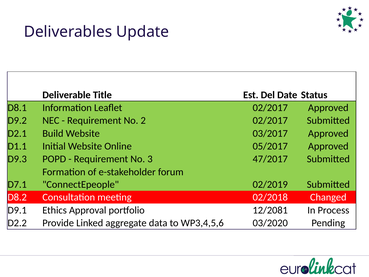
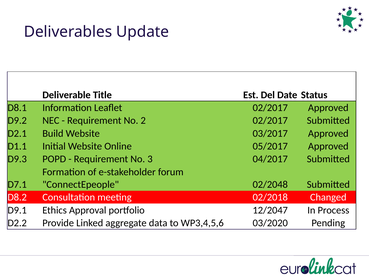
47/2017: 47/2017 -> 04/2017 (270, 159)
02/2019: 02/2019 -> 02/2048 (270, 184)
12/2081: 12/2081 -> 12/2047 (270, 210)
